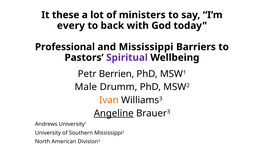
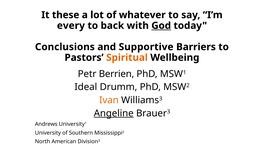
ministers: ministers -> whatever (142, 15)
God underline: none -> present (161, 26)
Professional: Professional -> Conclusions (65, 47)
Mississippi: Mississippi -> Supportive (146, 47)
Spiritual colour: purple -> orange (127, 58)
Male: Male -> Ideal (86, 87)
